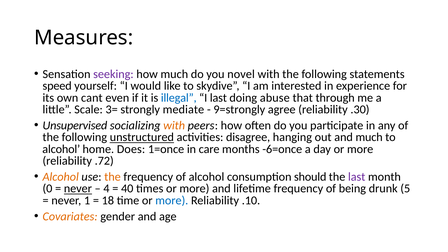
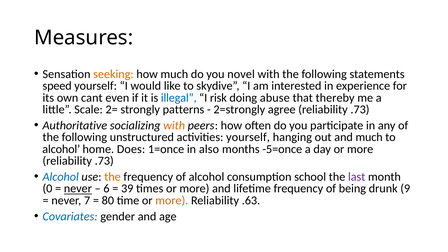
seeking colour: purple -> orange (113, 74)
I last: last -> risk (218, 98)
through: through -> thereby (335, 98)
3=: 3= -> 2= (112, 110)
mediate: mediate -> patterns (183, 110)
9=strongly: 9=strongly -> 2=strongly (239, 110)
agree reliability .30: .30 -> .73 (360, 110)
Unsupervised: Unsupervised -> Authoritative (75, 126)
unstructured underline: present -> none (142, 137)
activities disagree: disagree -> yourself (248, 137)
care: care -> also (209, 149)
-6=once: -6=once -> -5=once (282, 149)
.72: .72 -> .73 (104, 161)
Alcohol colour: orange -> blue (61, 177)
should: should -> school (310, 177)
4: 4 -> 6 (106, 189)
40: 40 -> 39 (127, 189)
5: 5 -> 9 (405, 189)
1: 1 -> 7 (87, 200)
18: 18 -> 80 (108, 200)
more colour: blue -> orange (172, 200)
.10: .10 -> .63 (251, 200)
Covariates colour: orange -> blue (70, 216)
